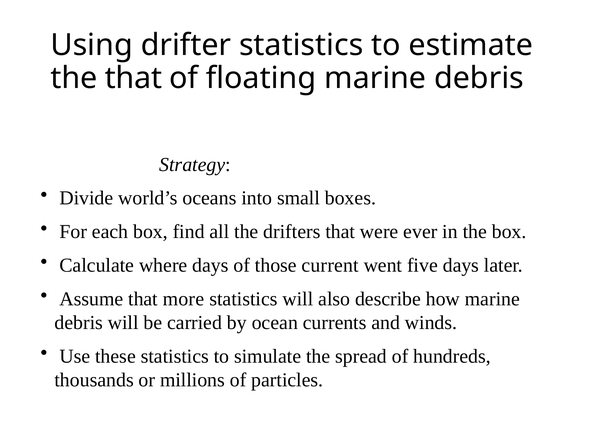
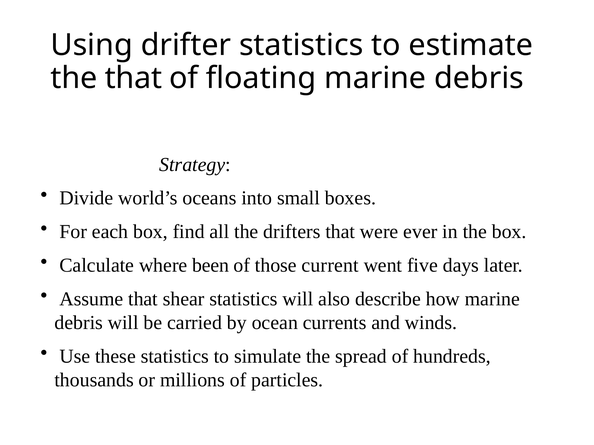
where days: days -> been (211, 266)
more: more -> shear (184, 299)
